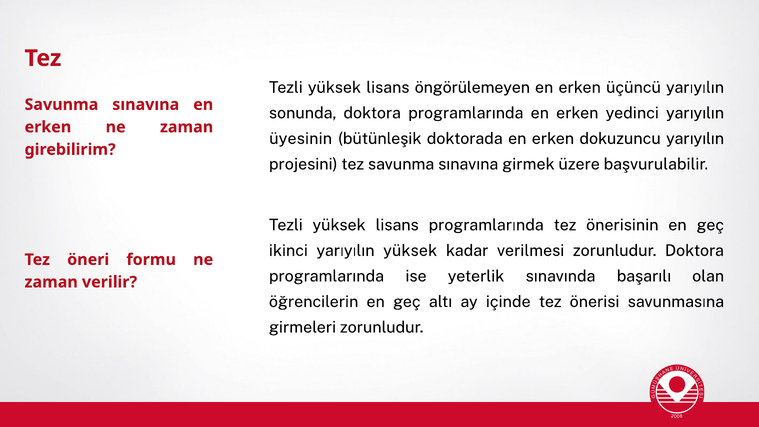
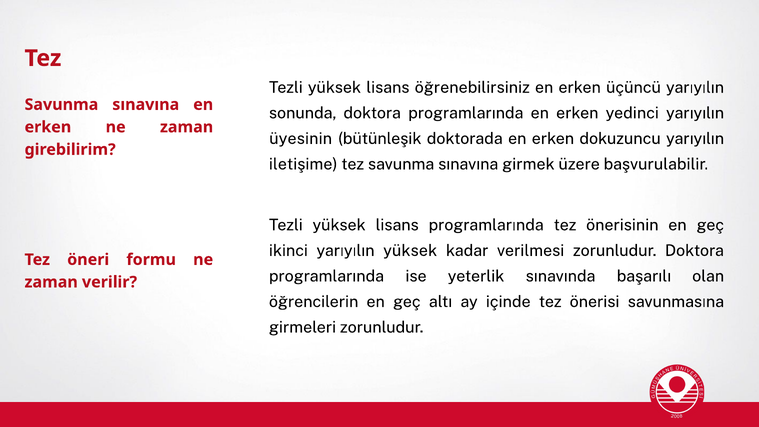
öngörülemeyen: öngörülemeyen -> öğrenebilirsiniz (472, 87)
projesini: projesini -> iletişime (303, 164)
